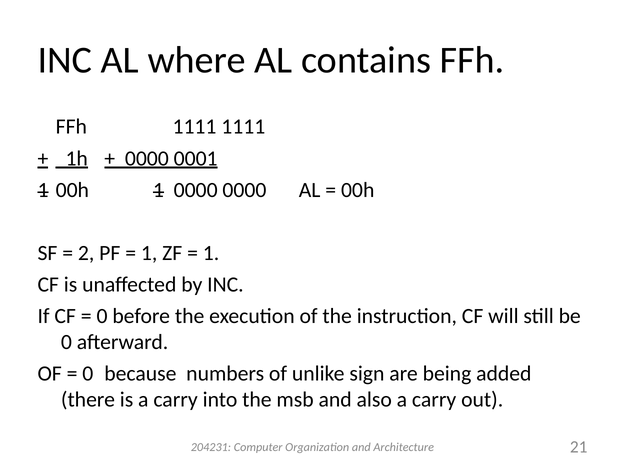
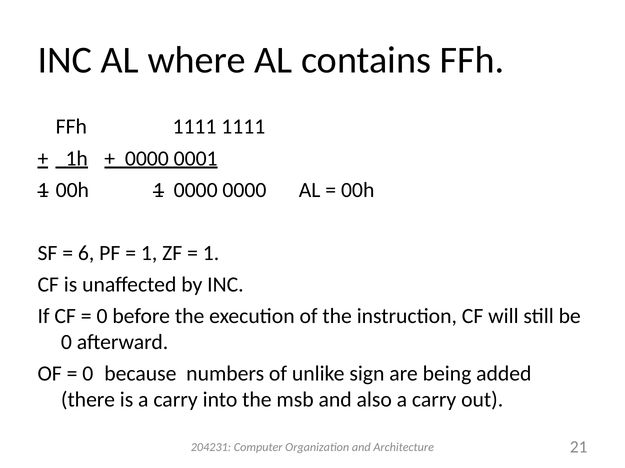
2: 2 -> 6 (86, 253)
